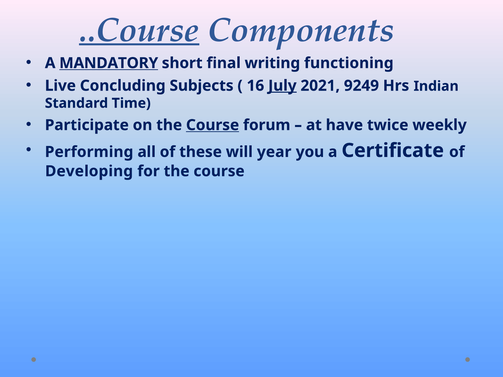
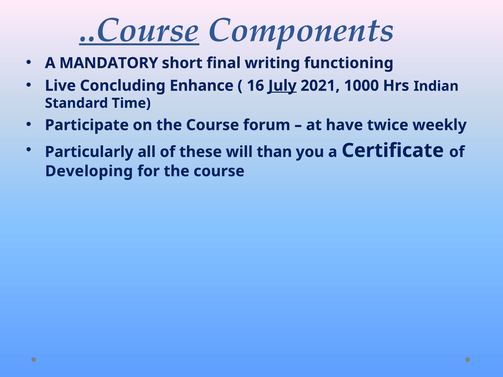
MANDATORY underline: present -> none (109, 63)
Subjects: Subjects -> Enhance (202, 86)
9249: 9249 -> 1000 (361, 86)
Course underline: present -> none (213, 125)
Performing: Performing -> Particularly (89, 152)
year: year -> than (274, 152)
